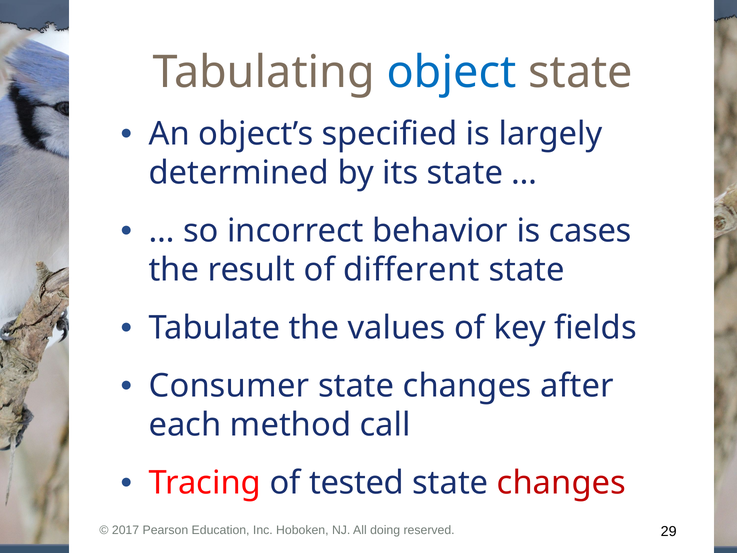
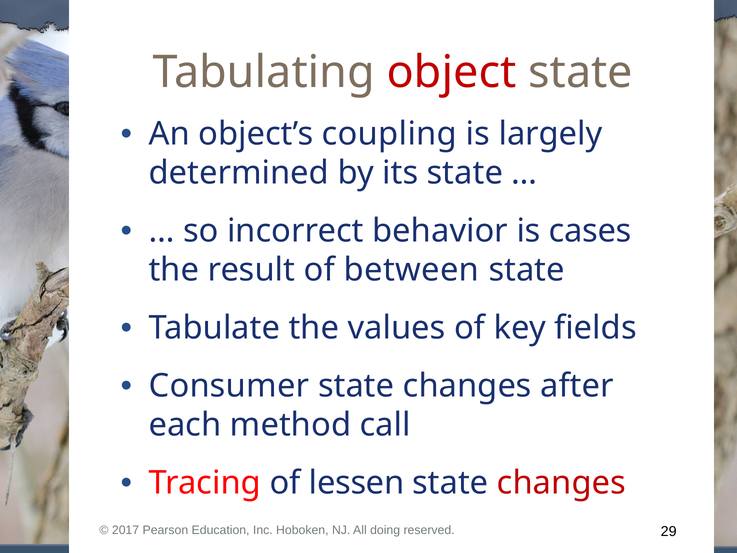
object colour: blue -> red (452, 73)
specified: specified -> coupling (389, 134)
different: different -> between (412, 270)
tested: tested -> lessen (357, 483)
